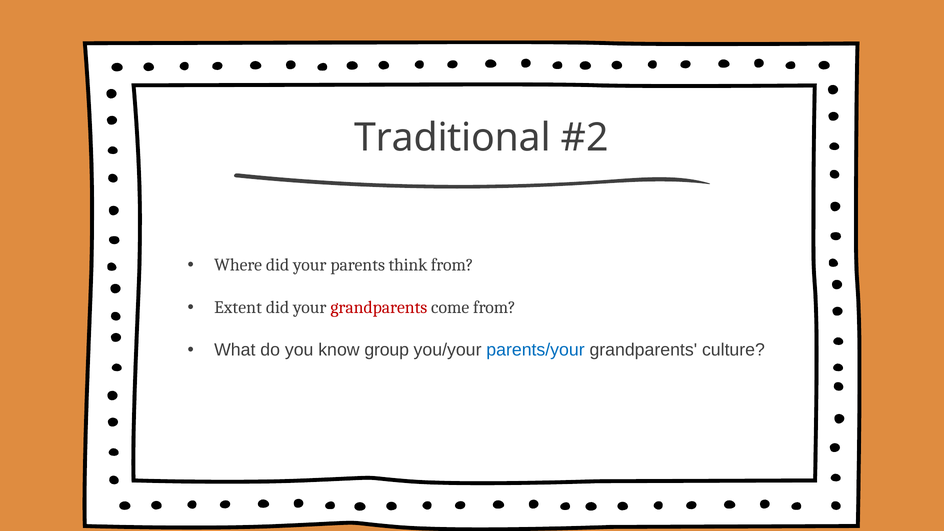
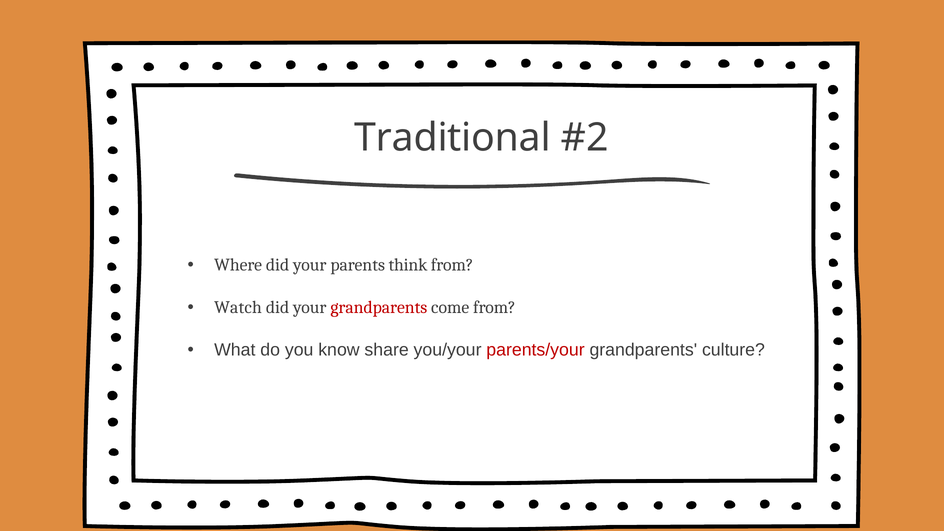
Extent: Extent -> Watch (238, 308)
group: group -> share (387, 350)
parents/your colour: blue -> red (536, 350)
